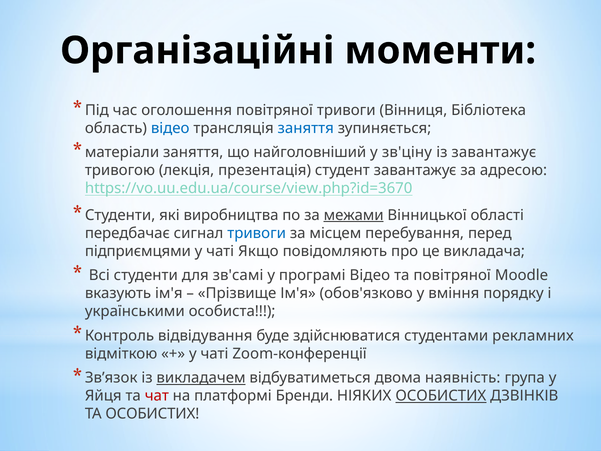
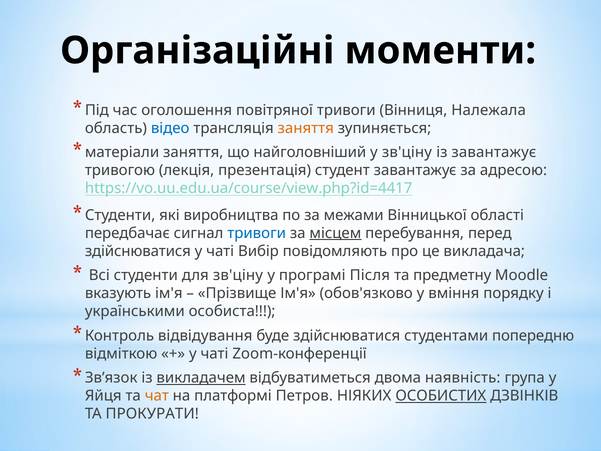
Бібліотека: Бібліотека -> Належала (489, 110)
заняття colour: blue -> orange (306, 128)
https://vo.uu.edu.ua/course/view.php?id=3670: https://vo.uu.edu.ua/course/view.php?id=3670 -> https://vo.uu.edu.ua/course/view.php?id=4417 (249, 188)
межами underline: present -> none (354, 215)
місцем underline: none -> present (335, 233)
підприємцями: підприємцями -> здійснюватися (138, 251)
Якщо: Якщо -> Вибір (258, 251)
для зв'самі: зв'самі -> зв'ціну (238, 275)
програмі Відео: Відео -> Після (370, 275)
та повітряної: повітряної -> предметну (452, 275)
рекламних: рекламних -> попередню (533, 336)
чат colour: red -> orange (157, 396)
Бренди: Бренди -> Петров (304, 396)
ТА ОСОБИСТИХ: ОСОБИСТИХ -> ПРОКУРАТИ (152, 414)
